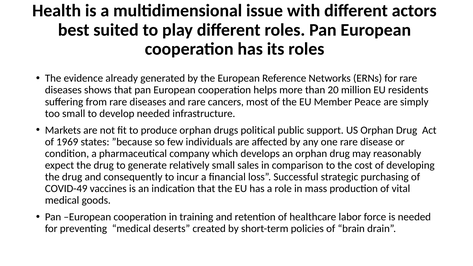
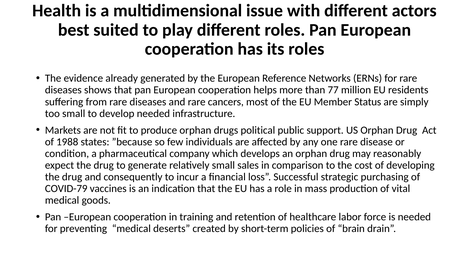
20: 20 -> 77 (333, 90)
Peace: Peace -> Status (368, 102)
1969: 1969 -> 1988 (67, 142)
COVID-49: COVID-49 -> COVID-79 (66, 189)
